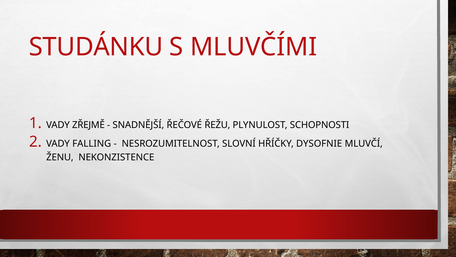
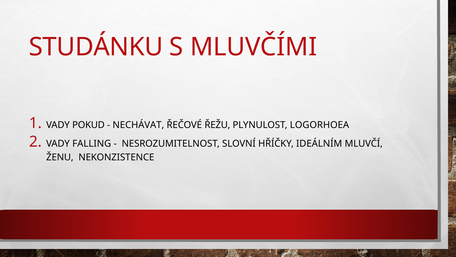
ZŘEJMĚ: ZŘEJMĚ -> POKUD (88, 125)
SNADNĚJŠÍ: SNADNĚJŠÍ -> NECHÁVAT (138, 125)
SCHOPNOSTI: SCHOPNOSTI -> LOGORHOEA (320, 125)
DYSOFNIE: DYSOFNIE -> IDEÁLNÍM (319, 143)
